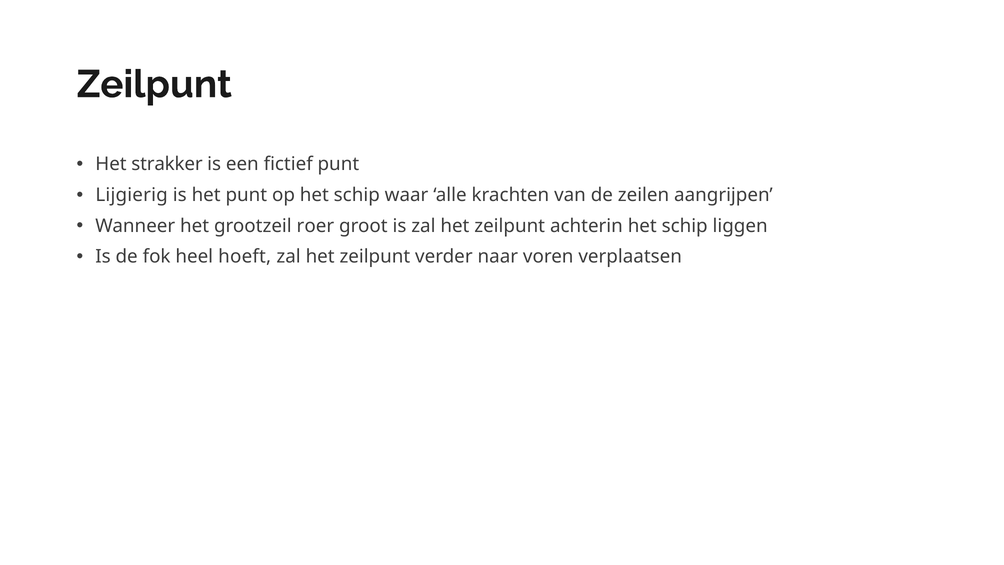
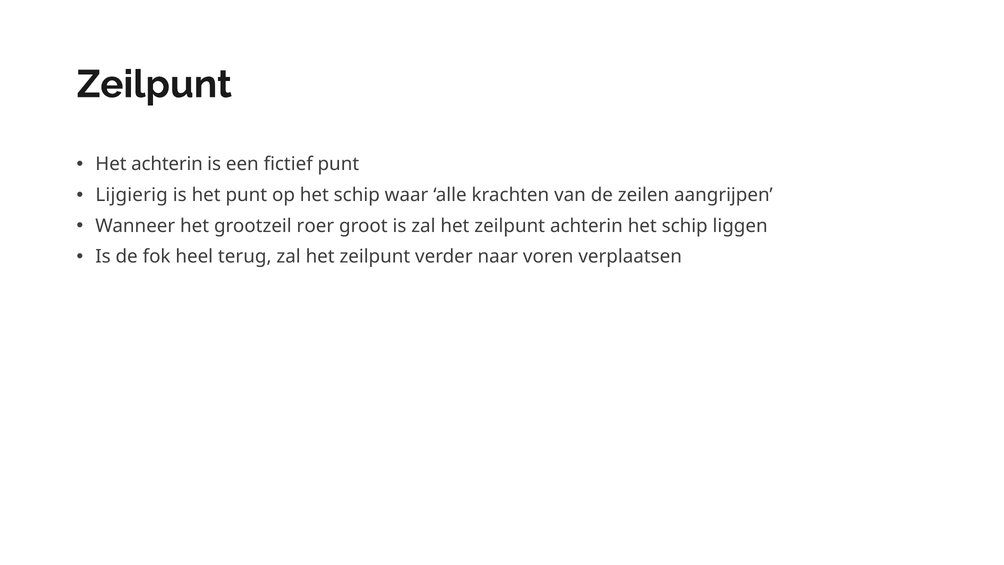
Het strakker: strakker -> achterin (167, 164)
hoeft: hoeft -> terug (245, 257)
